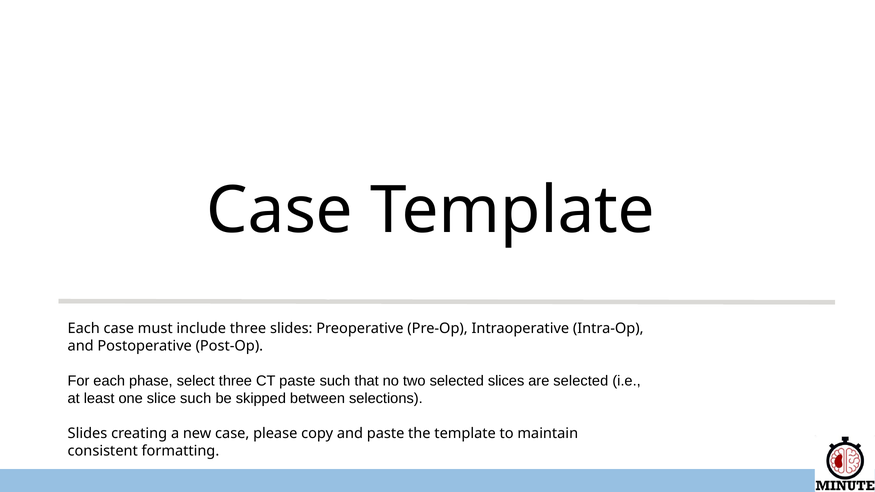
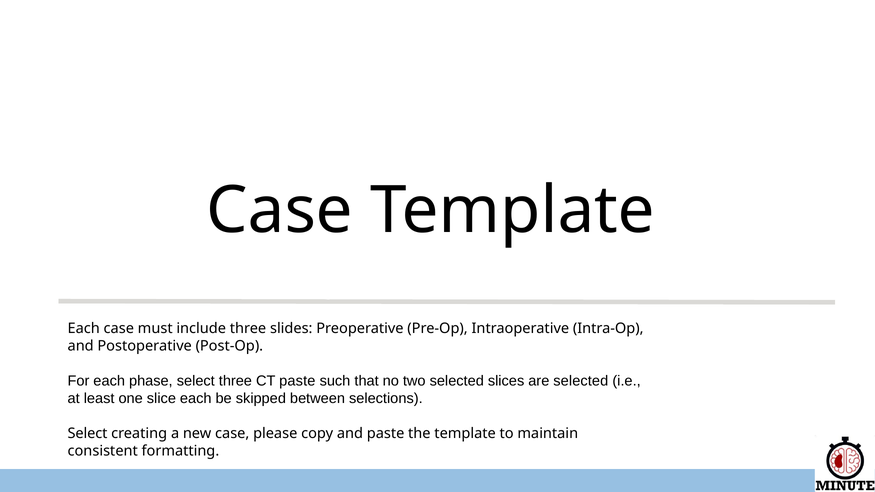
slice such: such -> each (196, 399)
Slides: Slides -> Select (88, 434)
